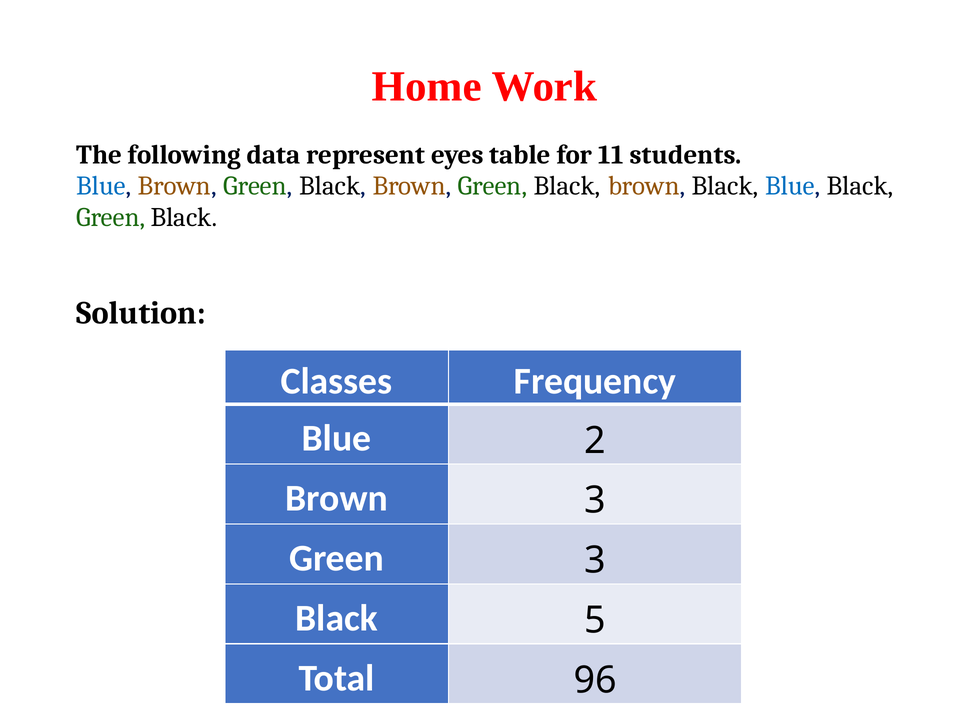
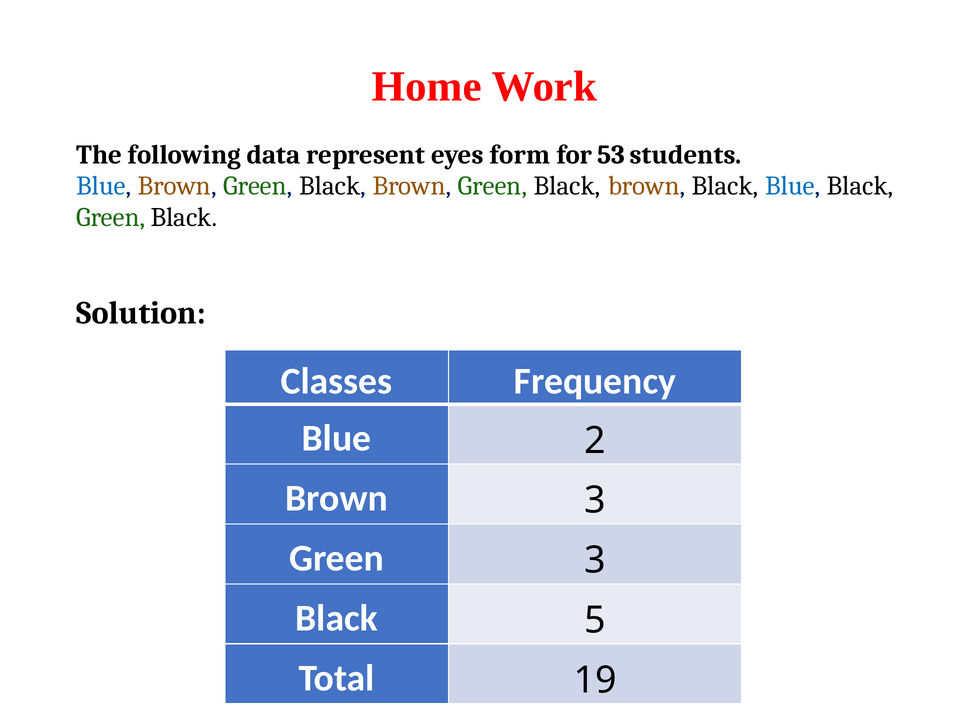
table: table -> form (520, 155)
11: 11 -> 53 (611, 155)
96: 96 -> 19 (595, 680)
